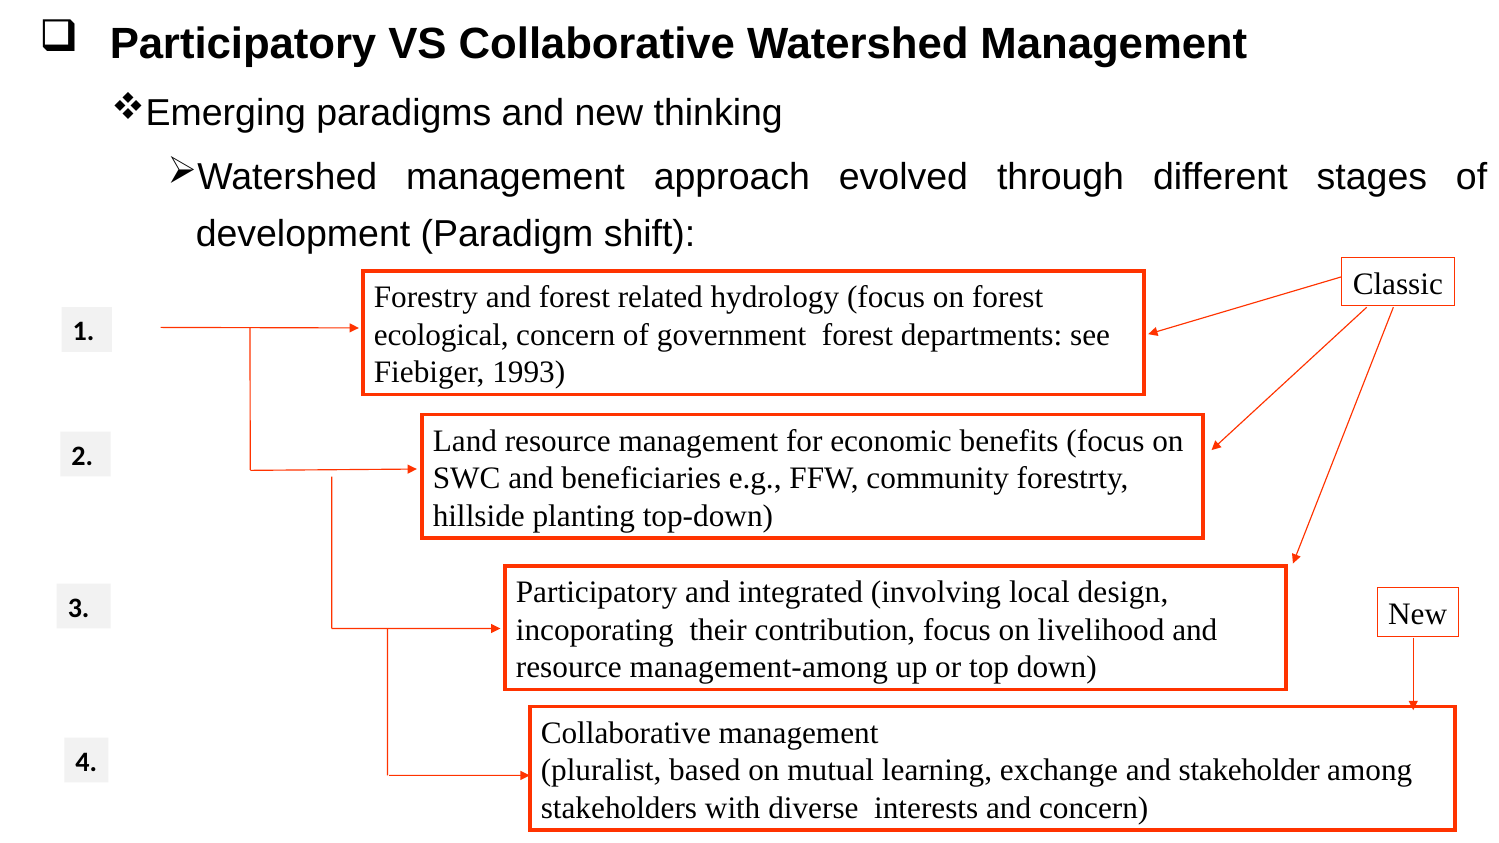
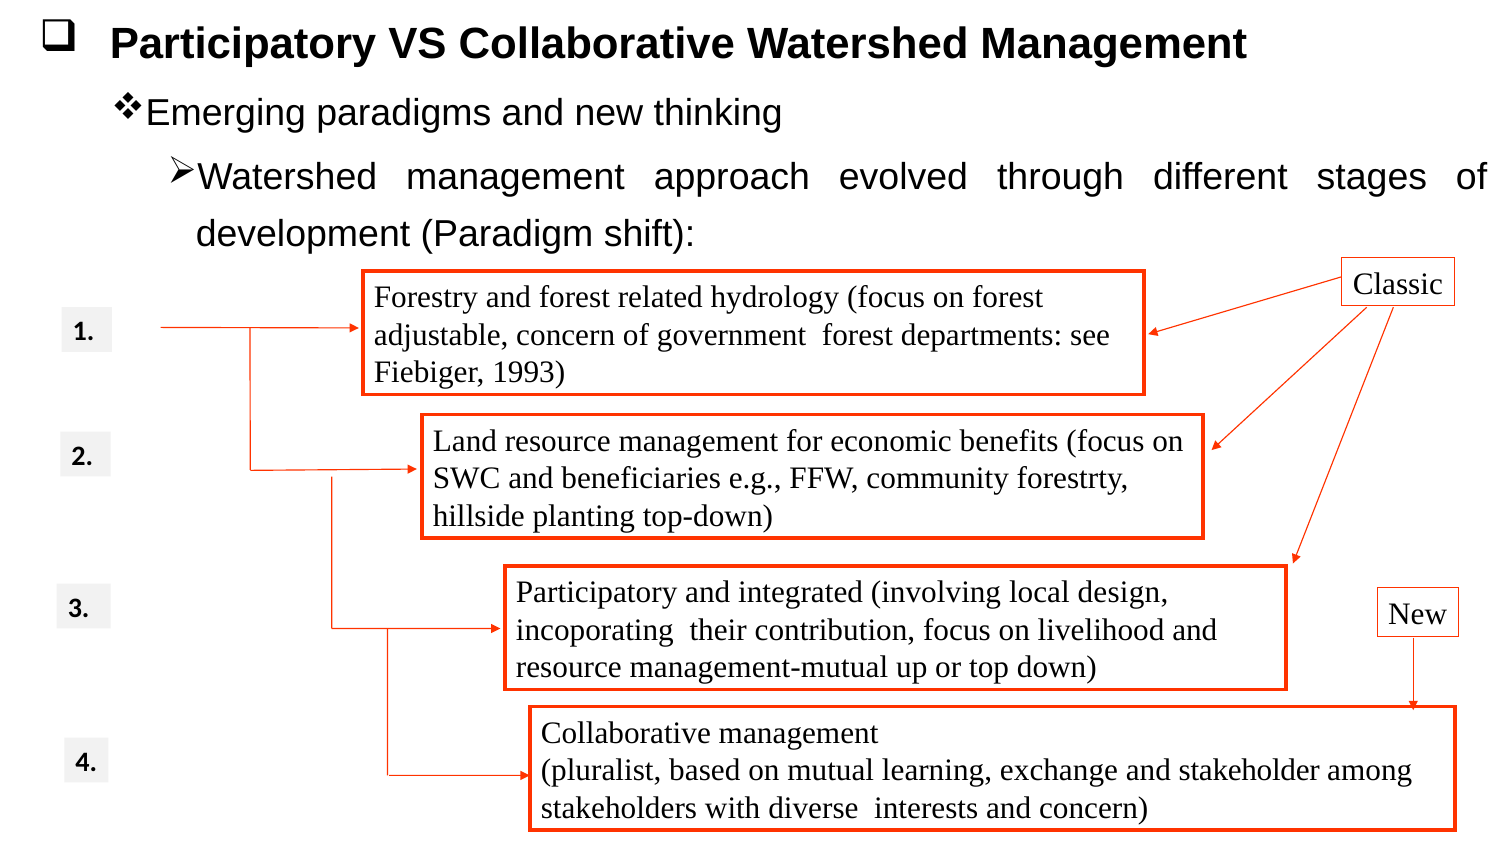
ecological: ecological -> adjustable (441, 335)
management-among: management-among -> management-mutual (759, 668)
